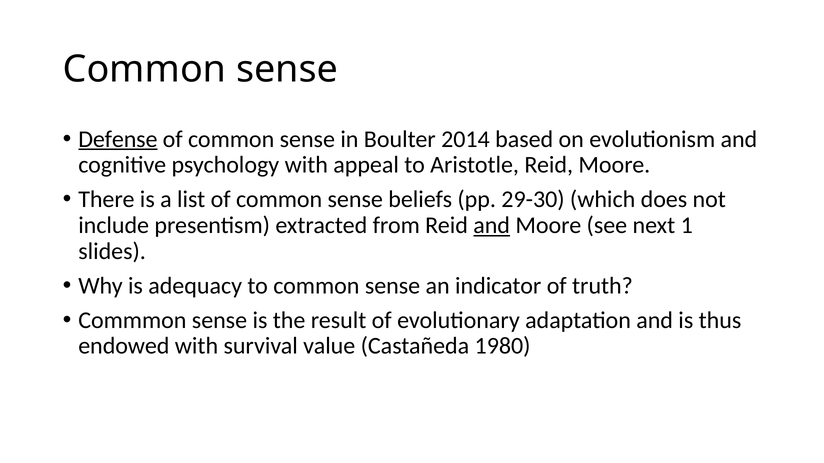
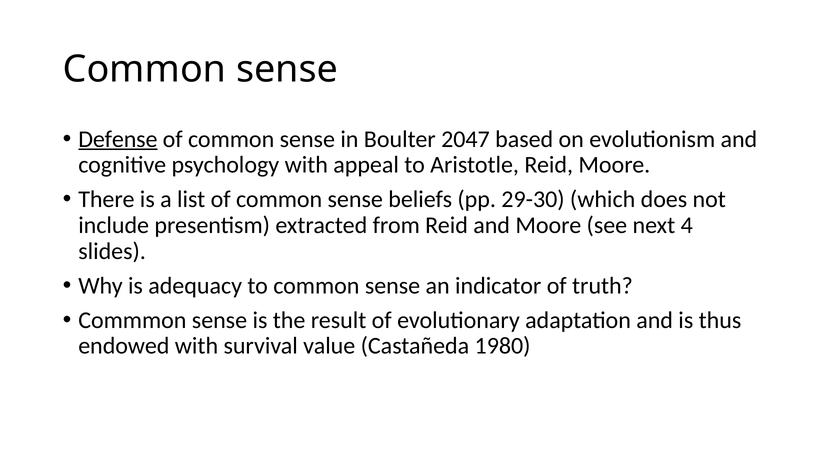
2014: 2014 -> 2047 (465, 139)
and underline: present -> none (492, 226)
1: 1 -> 4 (687, 226)
